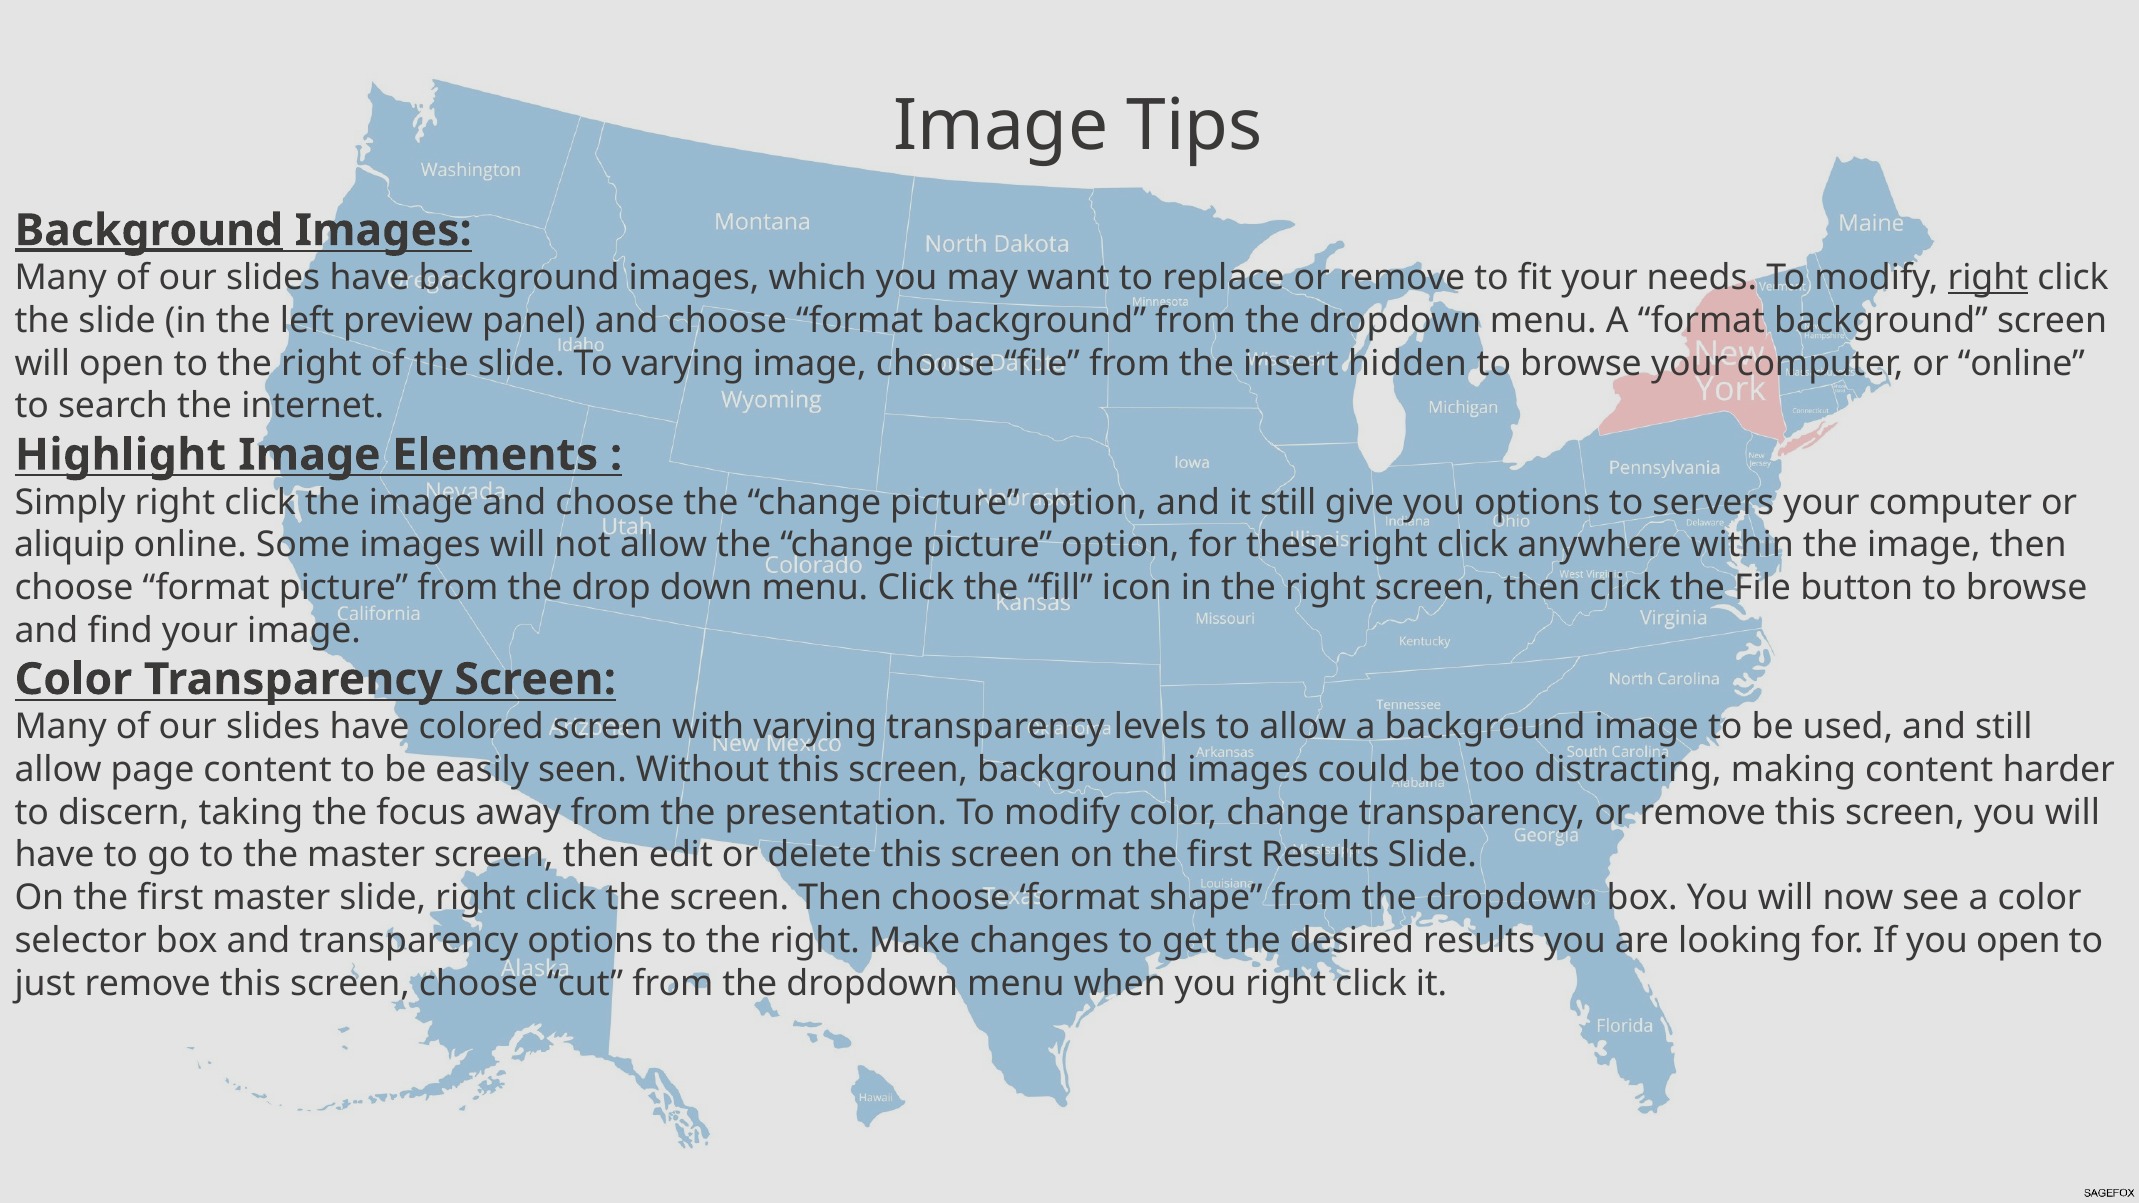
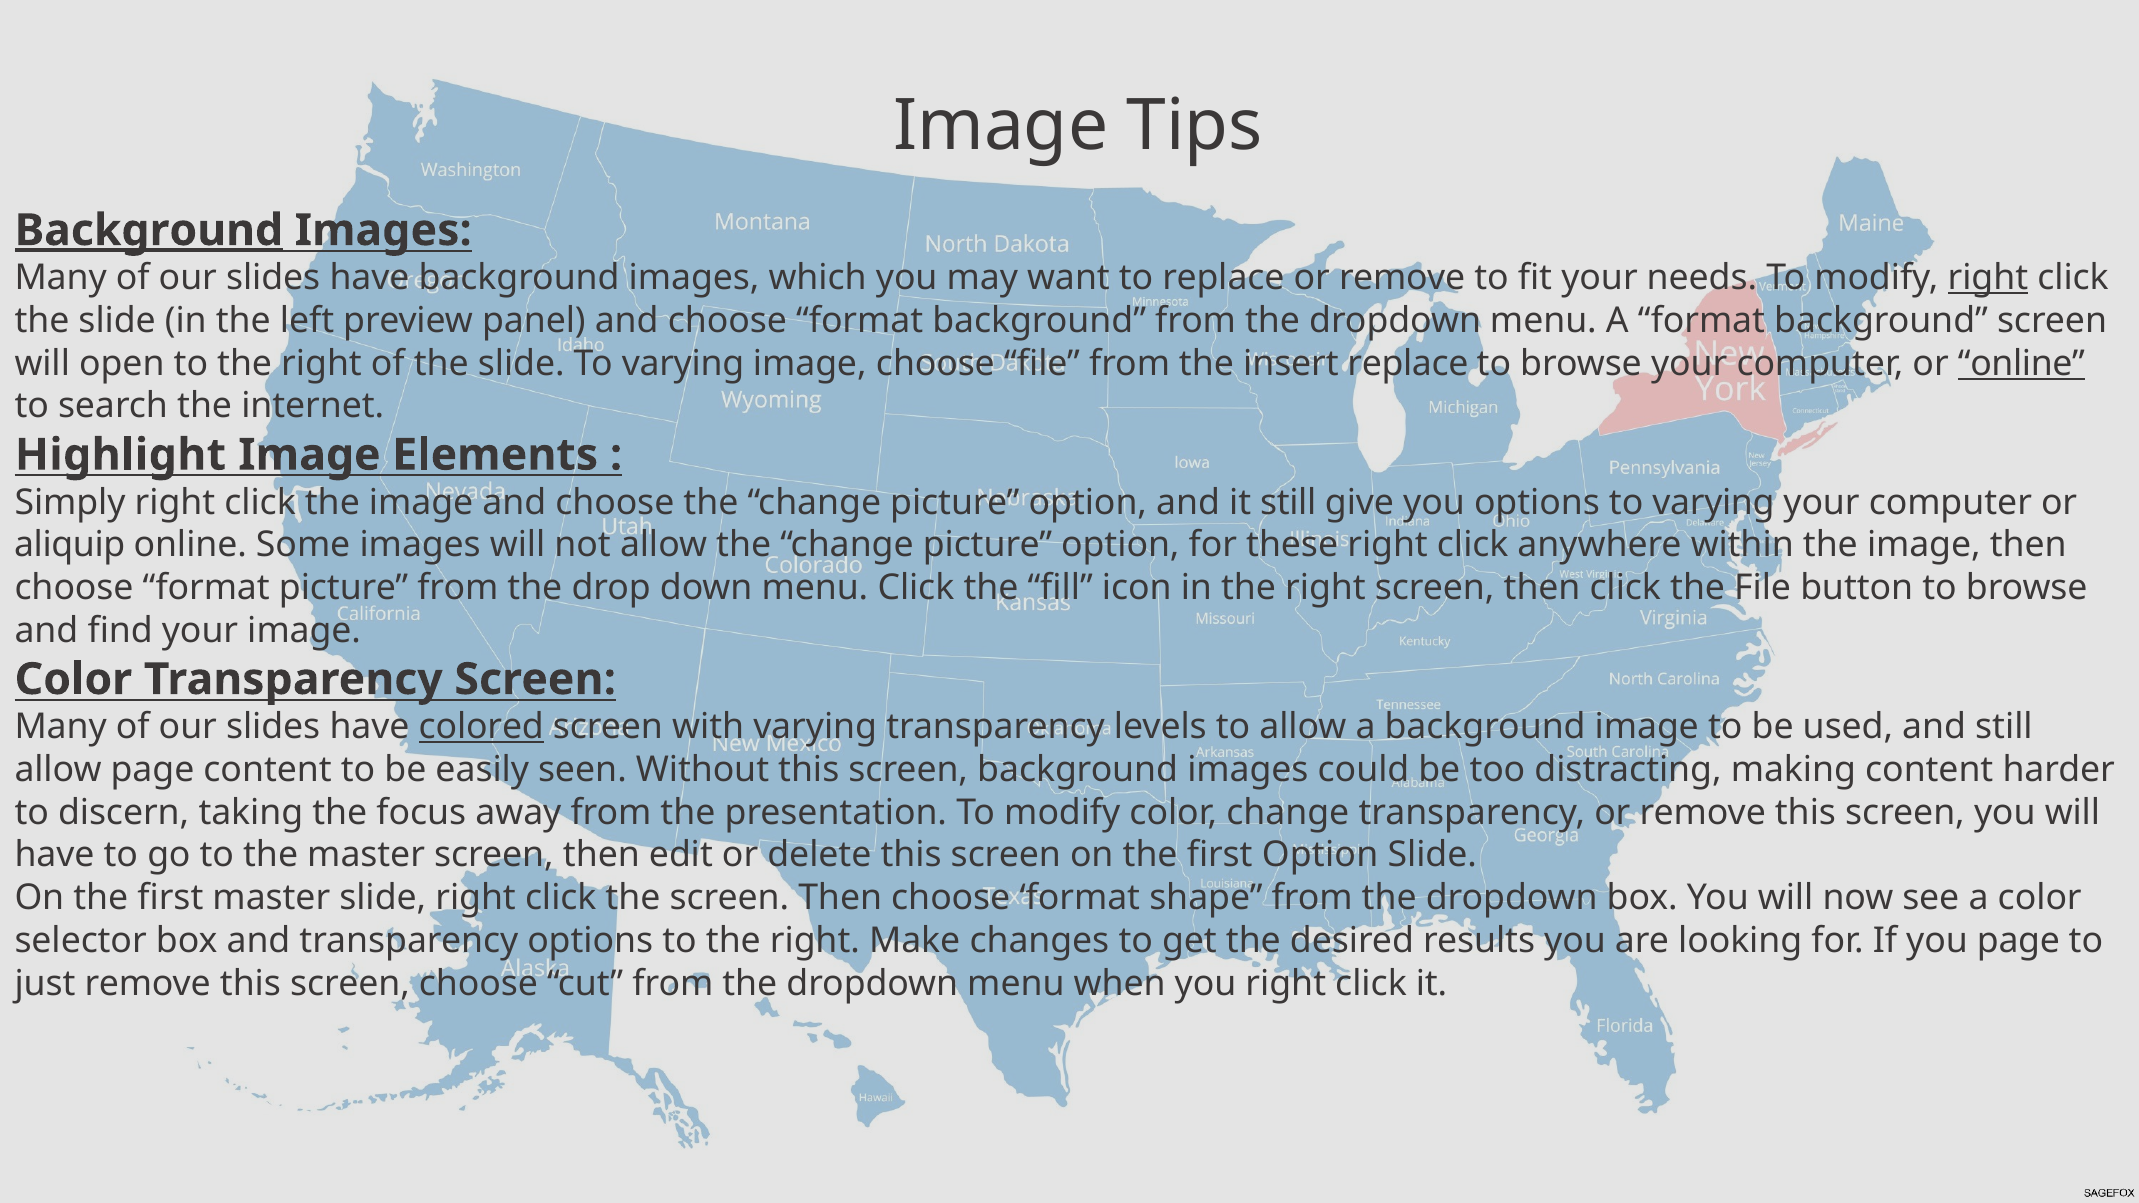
insert hidden: hidden -> replace (1408, 363)
online underline: none -> present (2021, 363)
options to servers: servers -> varying (1713, 502)
colored underline: none -> present (481, 727)
first Results: Results -> Option (1320, 855)
you open: open -> page (2018, 941)
